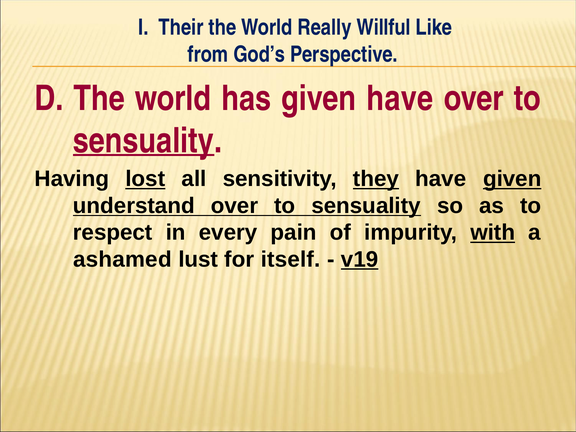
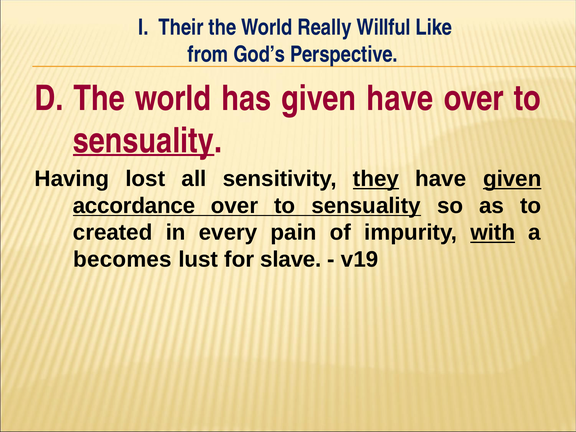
lost underline: present -> none (145, 179)
understand: understand -> accordance (134, 206)
respect: respect -> created (113, 233)
ashamed: ashamed -> becomes (122, 259)
itself: itself -> slave (291, 259)
v19 underline: present -> none (360, 259)
